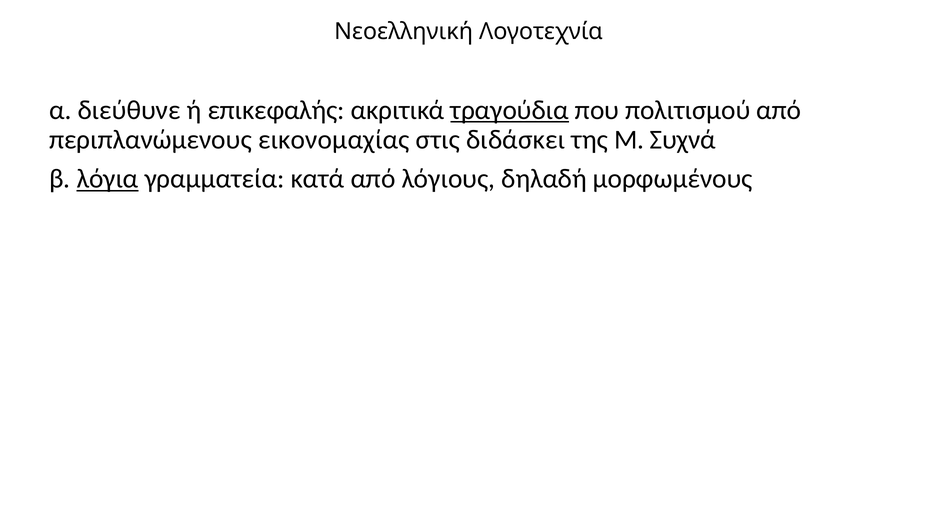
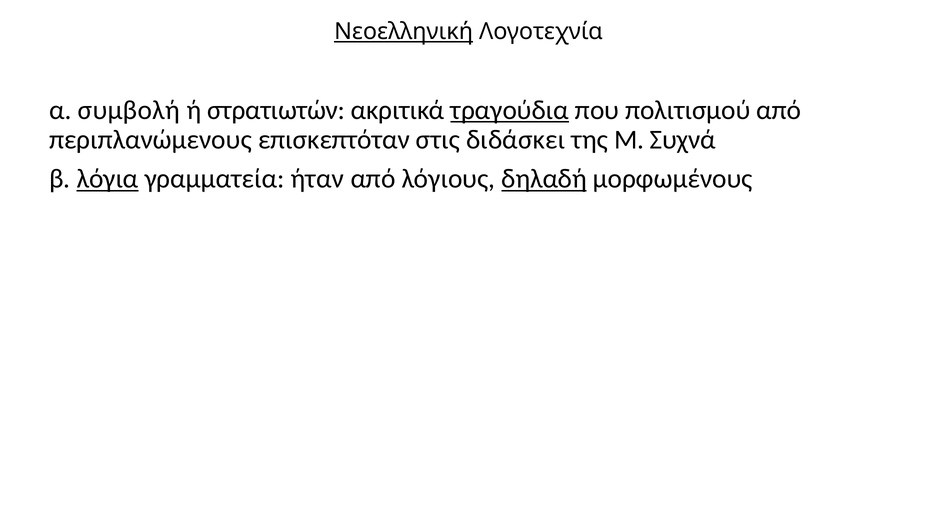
Νεοελληνική underline: none -> present (404, 31)
διεύθυνε: διεύθυνε -> συμβολή (129, 110)
επικεφαλής: επικεφαλής -> στρατιωτών (276, 110)
εικονομαχίας: εικονομαχίας -> επισκεπτόταν (334, 140)
κατά: κατά -> ήταν (317, 179)
δηλαδή underline: none -> present (544, 179)
